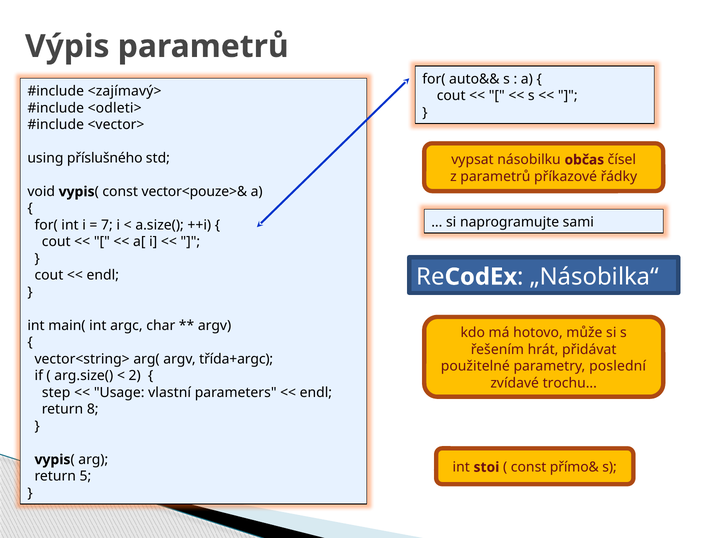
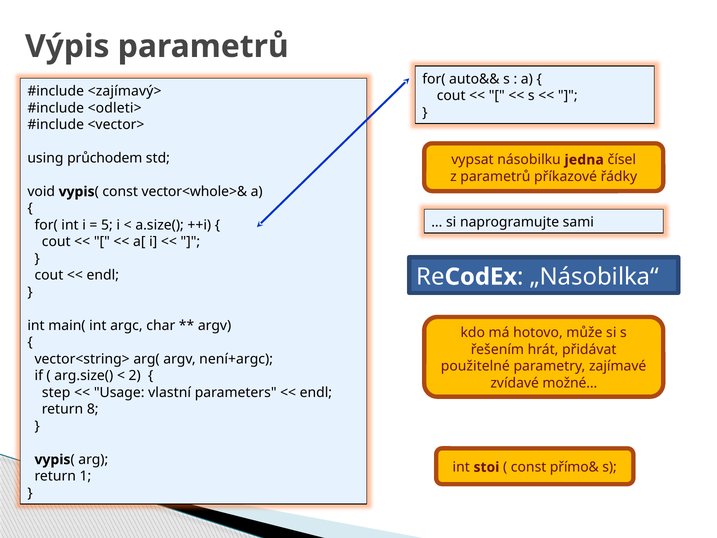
příslušného: příslušného -> průchodem (105, 158)
občas: občas -> jedna (584, 160)
vector<pouze>&: vector<pouze>& -> vector<whole>& (194, 192)
7: 7 -> 5 (107, 225)
třída+argc: třída+argc -> není+argc (236, 359)
poslední: poslední -> zajímavé (618, 366)
trochu: trochu -> možné (570, 383)
5: 5 -> 1 (85, 476)
